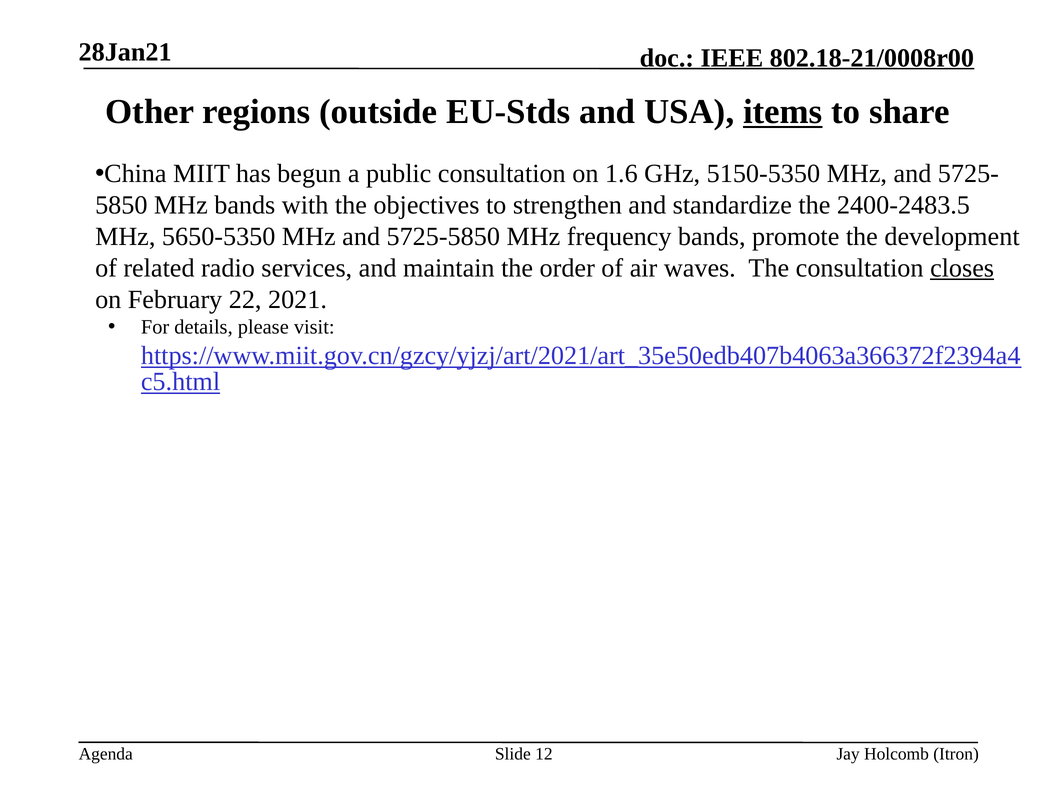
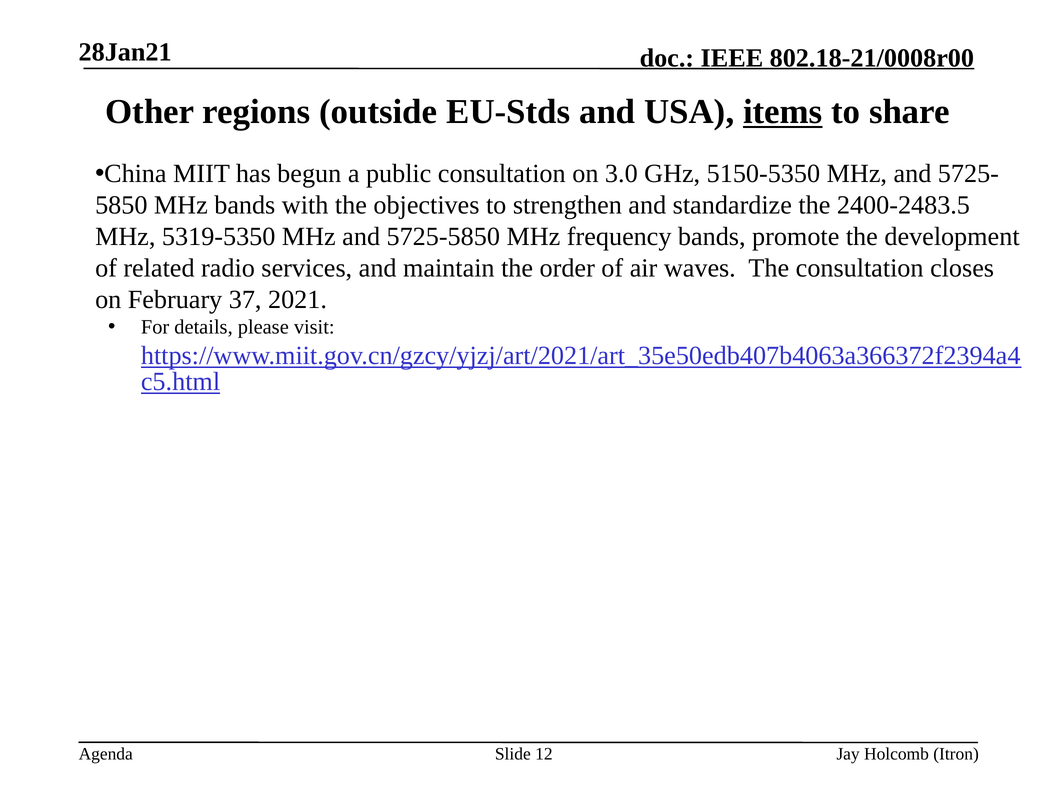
1.6: 1.6 -> 3.0 (621, 174)
5650-5350: 5650-5350 -> 5319-5350 (219, 237)
closes underline: present -> none (962, 268)
22: 22 -> 37 (245, 300)
